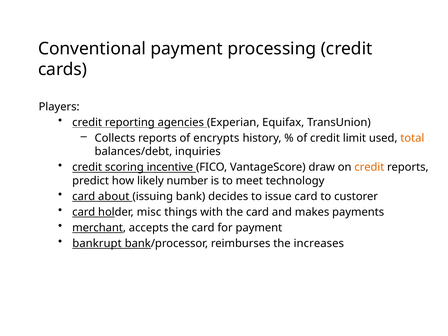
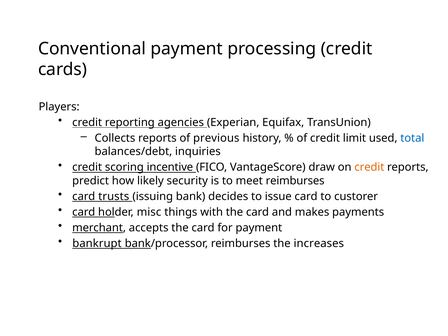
encrypts: encrypts -> previous (216, 138)
total colour: orange -> blue (412, 138)
number: number -> security (187, 181)
meet technology: technology -> reimburses (295, 181)
about: about -> trusts (114, 196)
